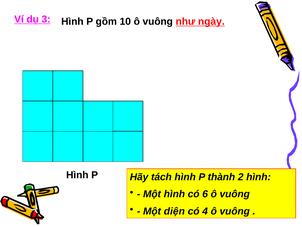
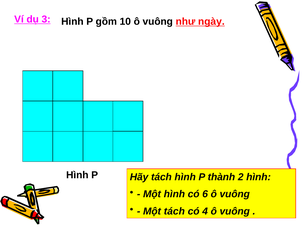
Một diện: diện -> tách (174, 211)
